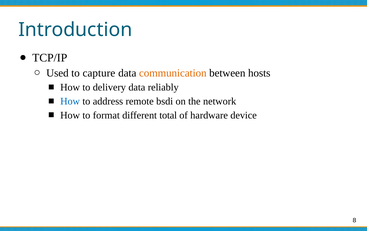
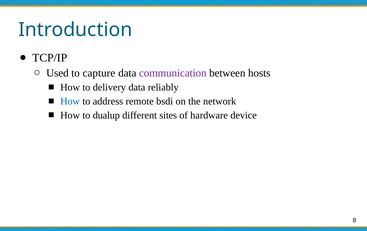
communication colour: orange -> purple (173, 73)
format: format -> dualup (106, 115)
total: total -> sites (168, 115)
